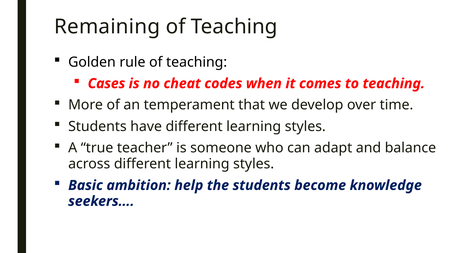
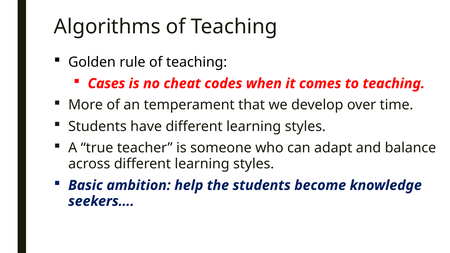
Remaining: Remaining -> Algorithms (107, 27)
